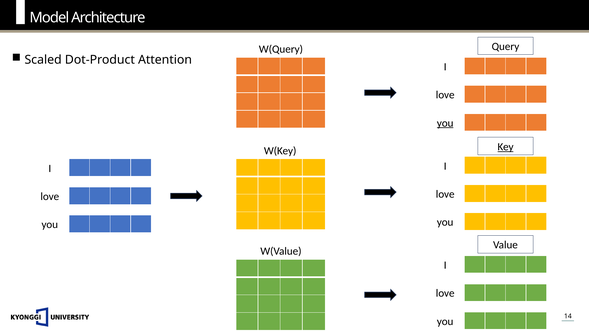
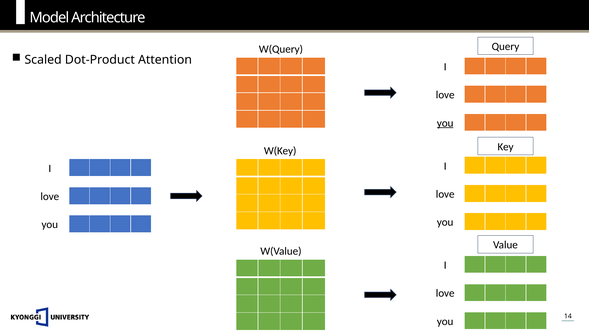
Key underline: present -> none (506, 147)
